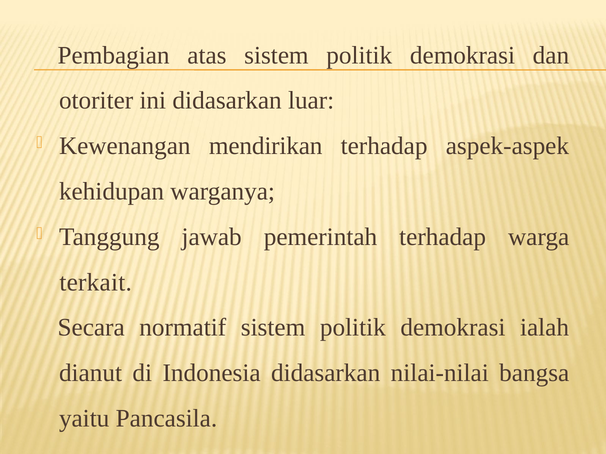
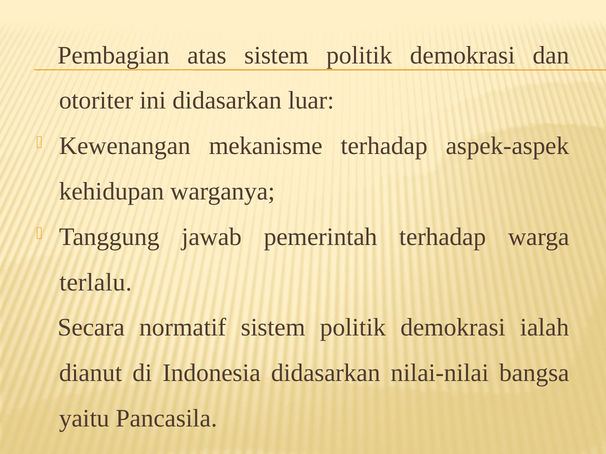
mendirikan: mendirikan -> mekanisme (266, 146)
terkait: terkait -> terlalu (96, 283)
